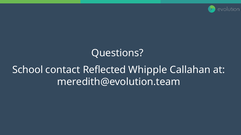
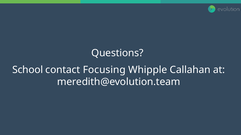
Reflected: Reflected -> Focusing (104, 70)
